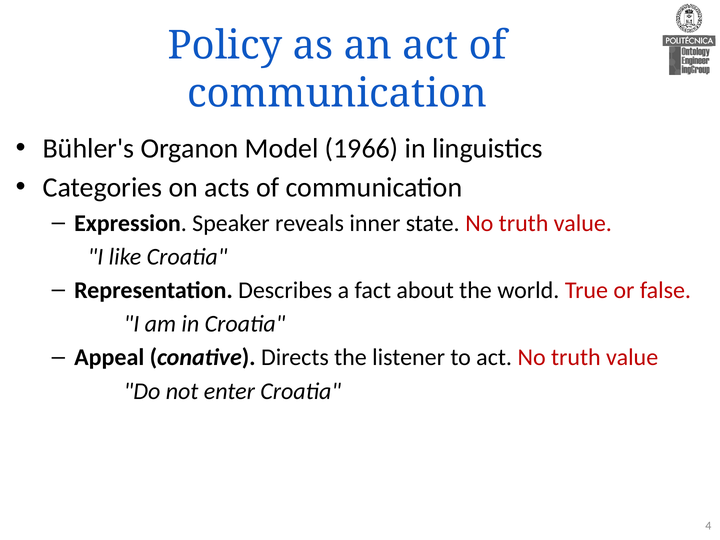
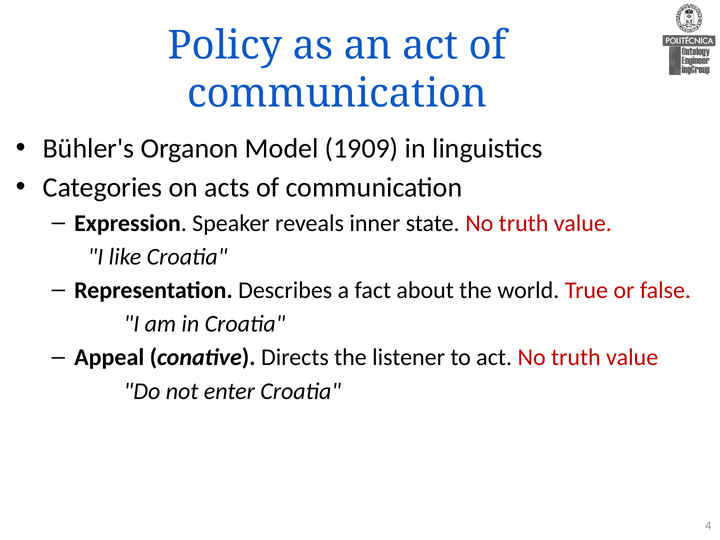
1966: 1966 -> 1909 (362, 148)
